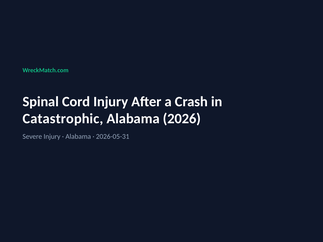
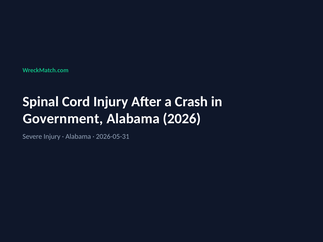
Catastrophic: Catastrophic -> Government (63, 119)
